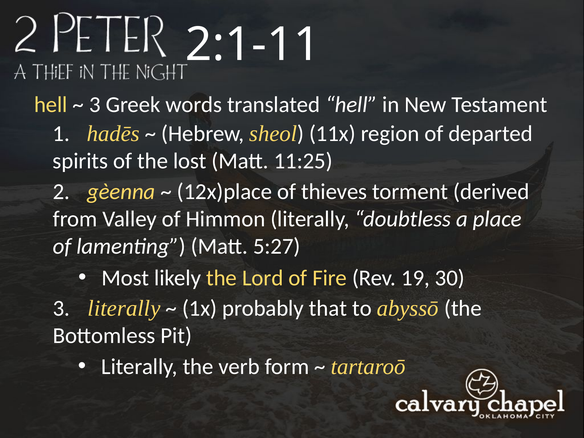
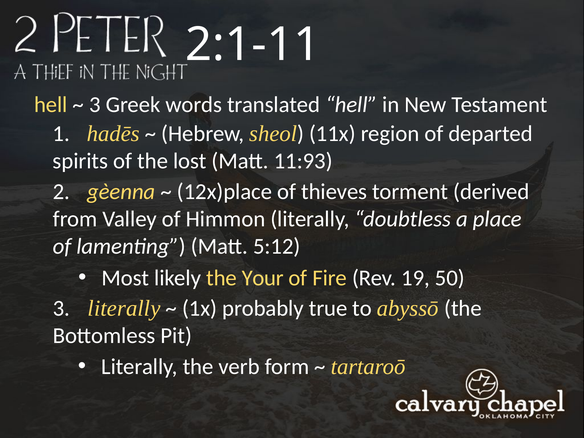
11:25: 11:25 -> 11:93 (303, 161)
5:27: 5:27 -> 5:12 (277, 246)
Lord: Lord -> Your (263, 278)
30: 30 -> 50 (450, 278)
that: that -> true (328, 308)
